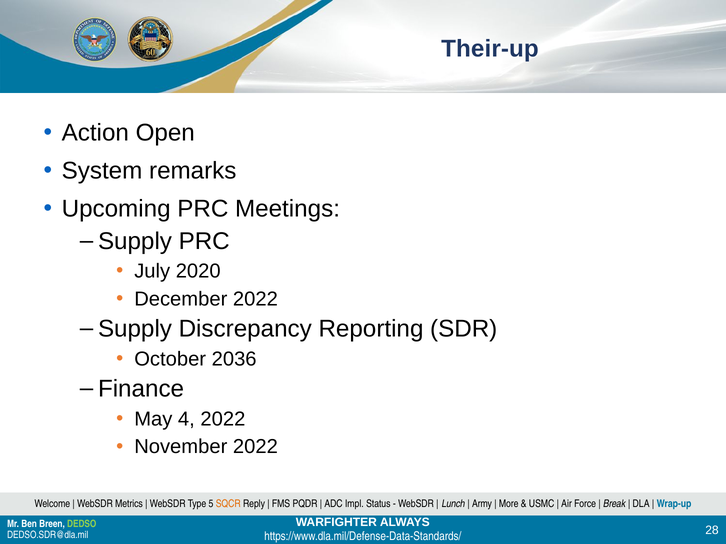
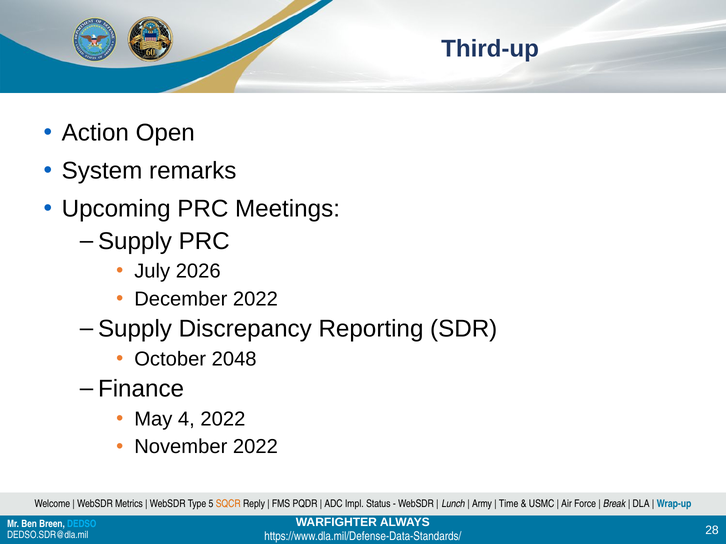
Their-up: Their-up -> Third-up (490, 49)
2020: 2020 -> 2026 (198, 271)
2036: 2036 -> 2048 (234, 359)
More: More -> Time (509, 504)
DEDSO colour: light green -> light blue (82, 524)
